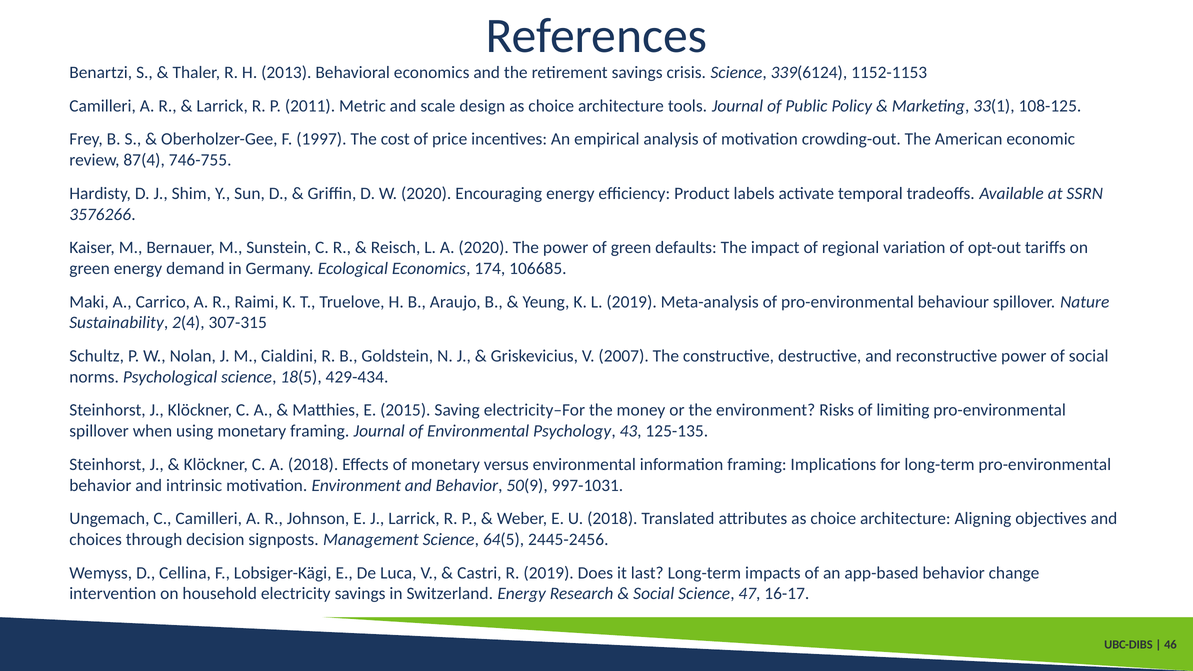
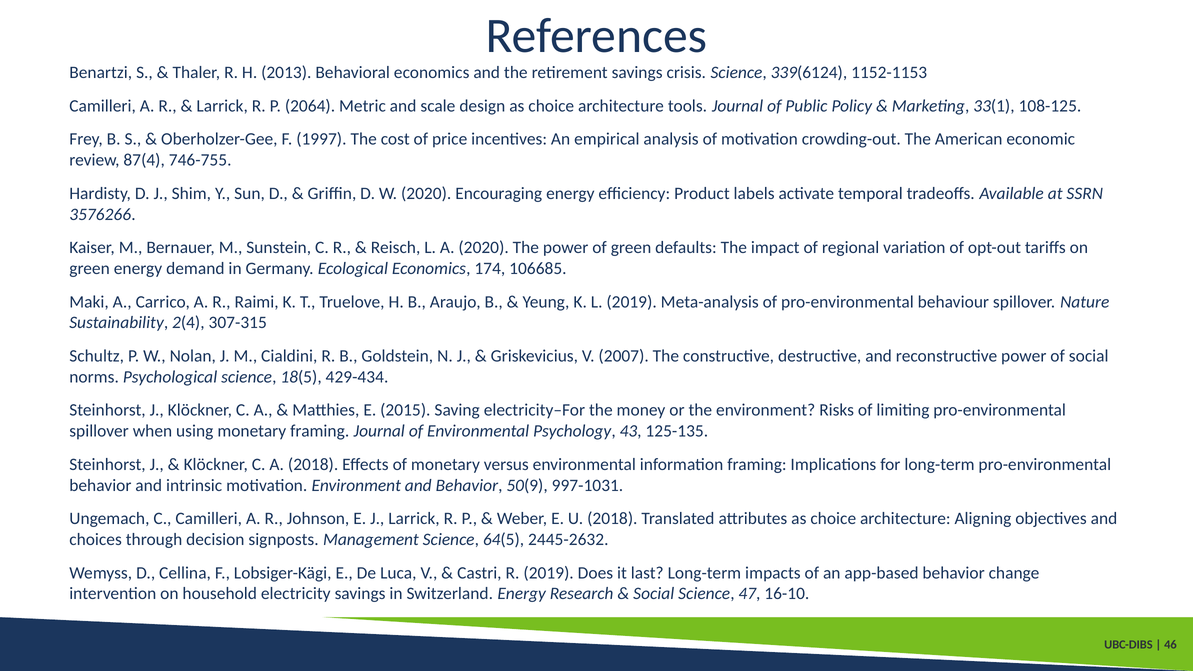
2011: 2011 -> 2064 (310, 106)
2445-2456: 2445-2456 -> 2445-2632 (568, 540)
16-17: 16-17 -> 16-10 (787, 594)
